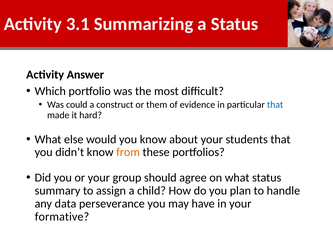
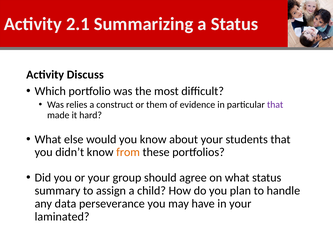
3.1: 3.1 -> 2.1 (78, 24)
Answer: Answer -> Discuss (85, 75)
could: could -> relies (77, 104)
that colour: blue -> purple (275, 104)
formative: formative -> laminated (62, 216)
